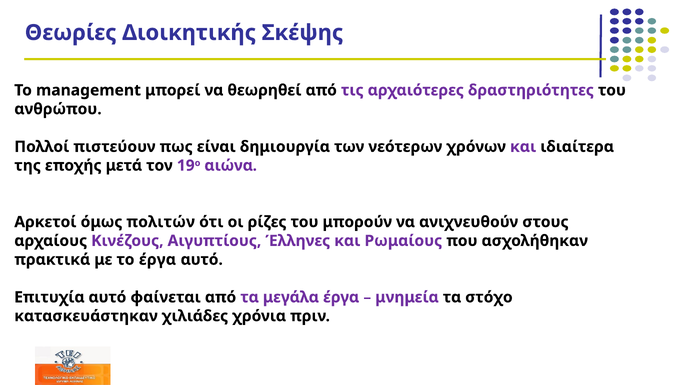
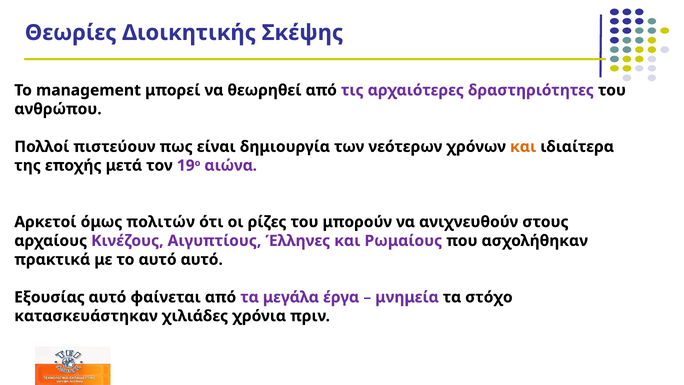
και colour: purple -> orange (523, 147)
το έργα: έργα -> αυτό (158, 259)
Επιτυχία: Επιτυχία -> Εξουσίας (49, 297)
